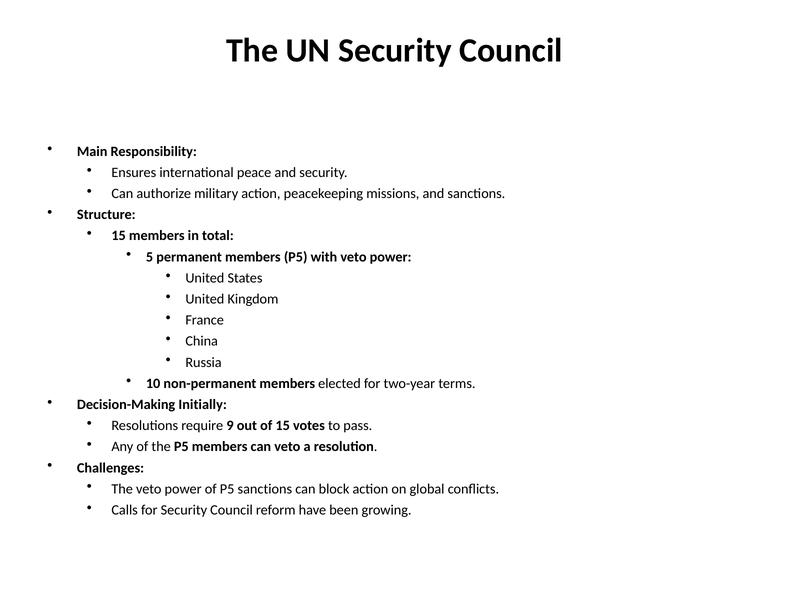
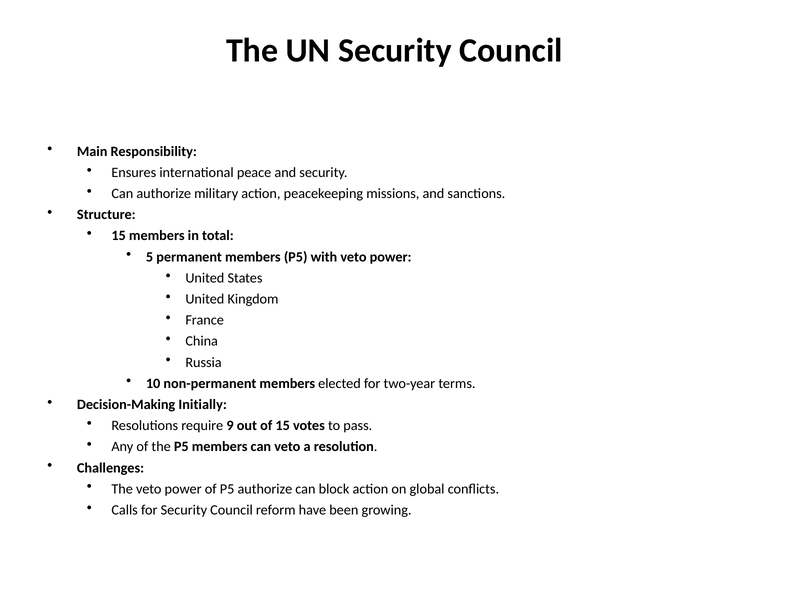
P5 sanctions: sanctions -> authorize (265, 490)
